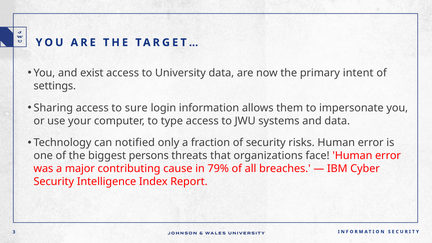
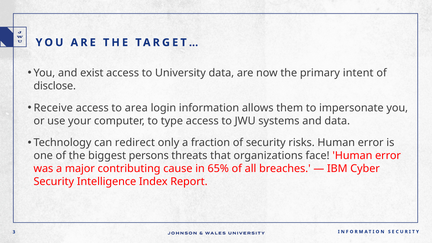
settings: settings -> disclose (55, 86)
Sharing: Sharing -> Receive (53, 108)
sure: sure -> area (136, 108)
notified: notified -> redirect (135, 143)
79%: 79% -> 65% (218, 169)
